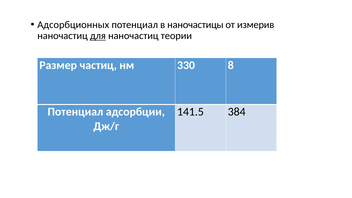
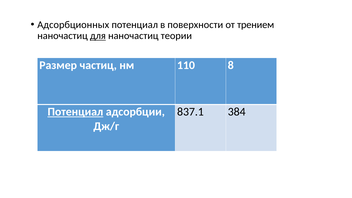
наночастицы: наночастицы -> поверхности (195, 25)
измерив: измерив -> трением (256, 25)
330: 330 -> 110 (186, 65)
Потенциал underline: none -> present (75, 112)
141.5: 141.5 -> 837.1 (190, 112)
